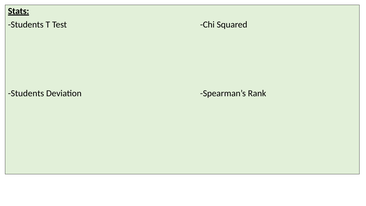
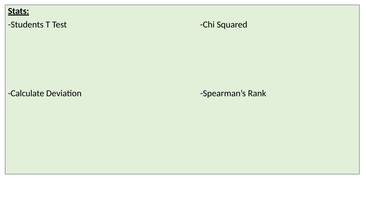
Students: Students -> Calculate (26, 93)
